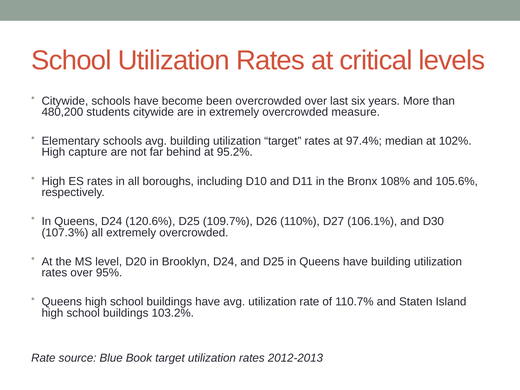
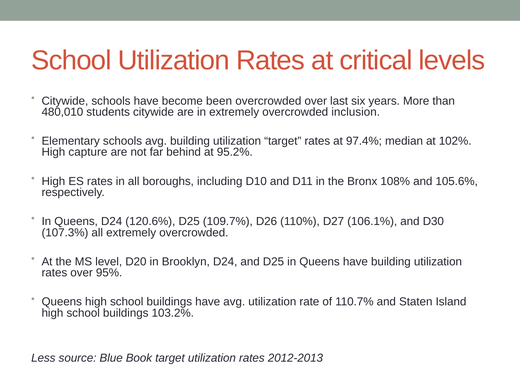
480,200: 480,200 -> 480,010 (62, 112)
measure: measure -> inclusion (356, 112)
Rate: Rate -> Less (43, 358)
